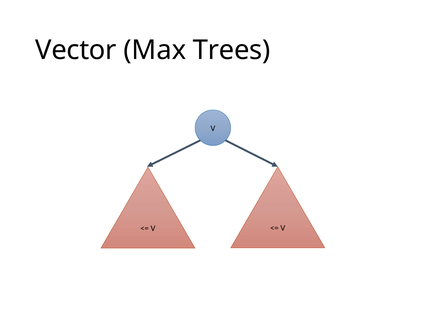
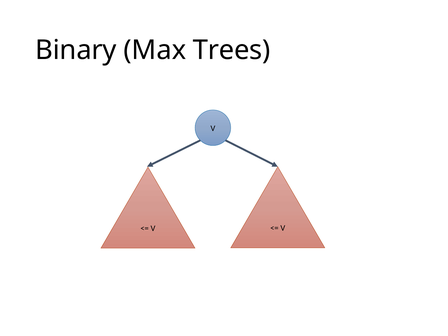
Vector: Vector -> Binary (76, 50)
